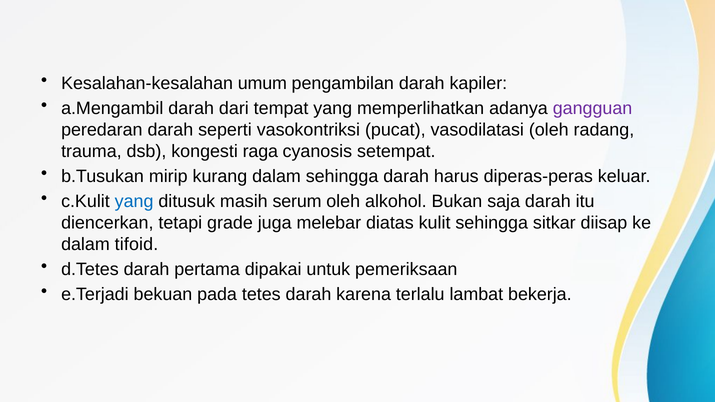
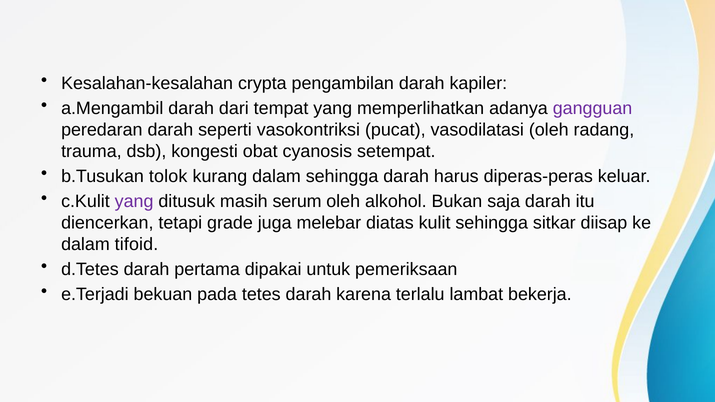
umum: umum -> crypta (262, 84)
raga: raga -> obat (260, 151)
mirip: mirip -> tolok (168, 176)
yang colour: blue -> purple (134, 201)
